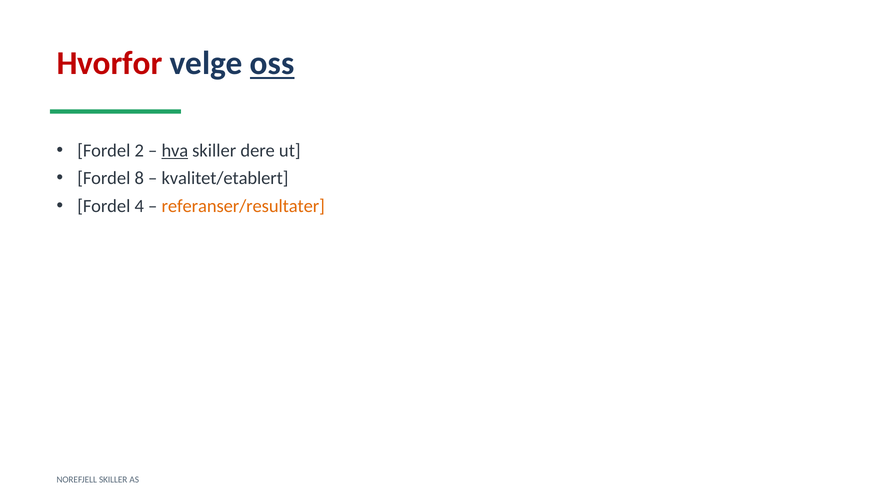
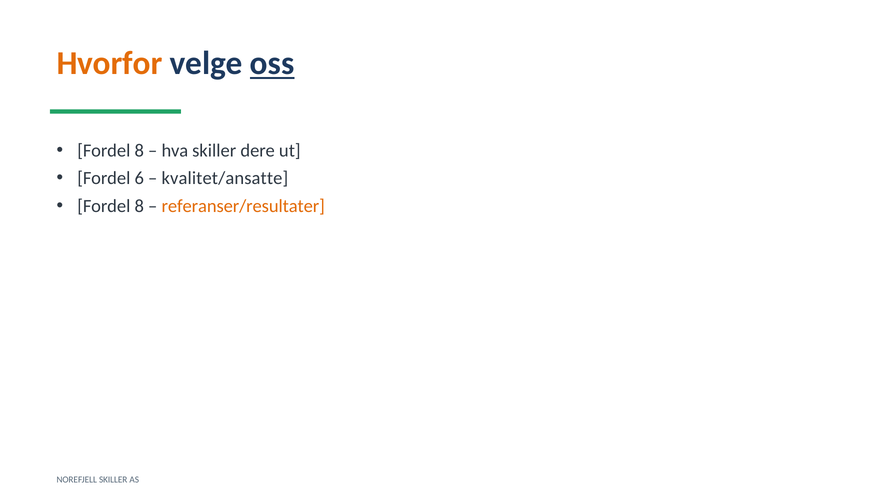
Hvorfor colour: red -> orange (109, 63)
2: 2 -> 8 (139, 150)
hva underline: present -> none (175, 150)
8: 8 -> 6 (139, 178)
kvalitet/etablert: kvalitet/etablert -> kvalitet/ansatte (225, 178)
4: 4 -> 8 (139, 206)
